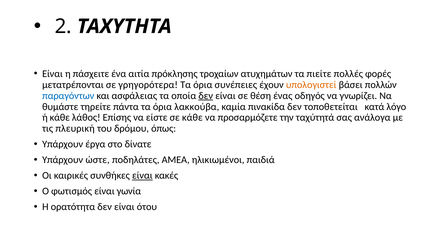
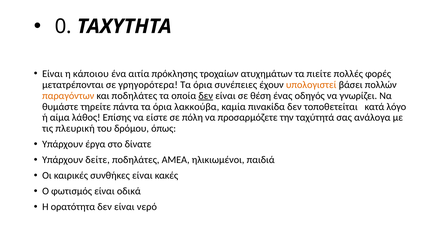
2: 2 -> 0 (63, 26)
πάσχειτε: πάσχειτε -> κάποιου (91, 74)
παραγόντων colour: blue -> orange (68, 96)
και ασφάλειας: ασφάλειας -> ποδηλάτες (134, 96)
ή κάθε: κάθε -> αίμα (60, 118)
σε κάθε: κάθε -> πόλη (192, 118)
ώστε: ώστε -> δείτε (98, 160)
είναι underline: present -> none (142, 175)
γωνία: γωνία -> οδικά (129, 191)
ότου: ότου -> νερό (147, 207)
